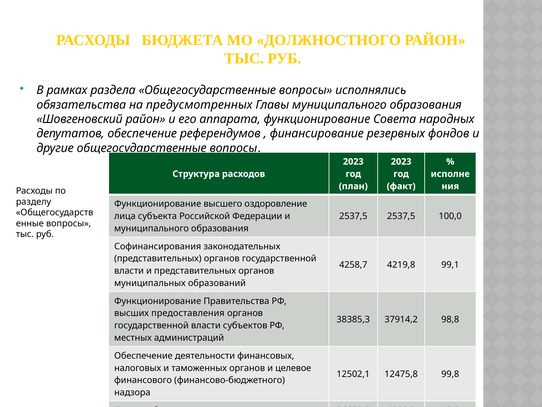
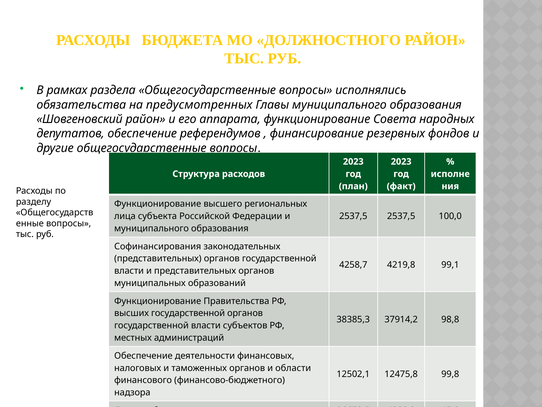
оздоровление: оздоровление -> региональных (276, 204)
высших предоставления: предоставления -> государственной (188, 313)
целевое: целевое -> области (293, 368)
